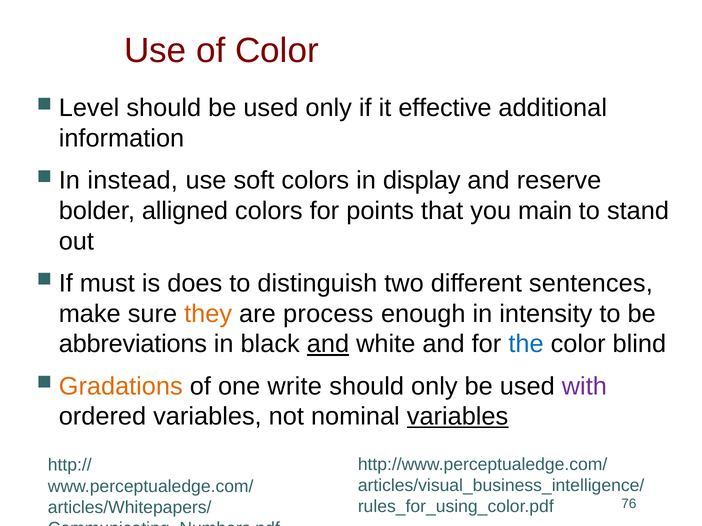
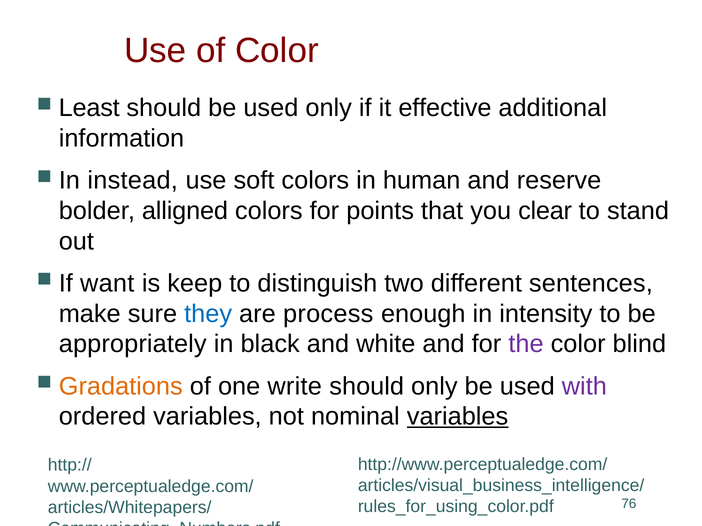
Level: Level -> Least (89, 108)
display: display -> human (422, 181)
main: main -> clear (545, 211)
must: must -> want (107, 284)
does: does -> keep (195, 284)
they colour: orange -> blue (208, 314)
abbreviations: abbreviations -> appropriately (133, 344)
and underline: present -> none (328, 344)
the colour: blue -> purple (526, 344)
